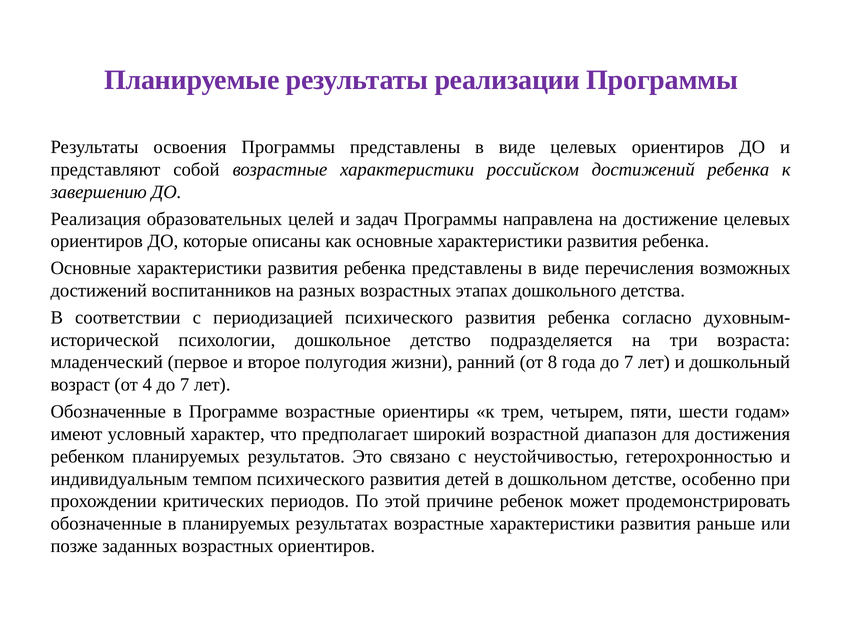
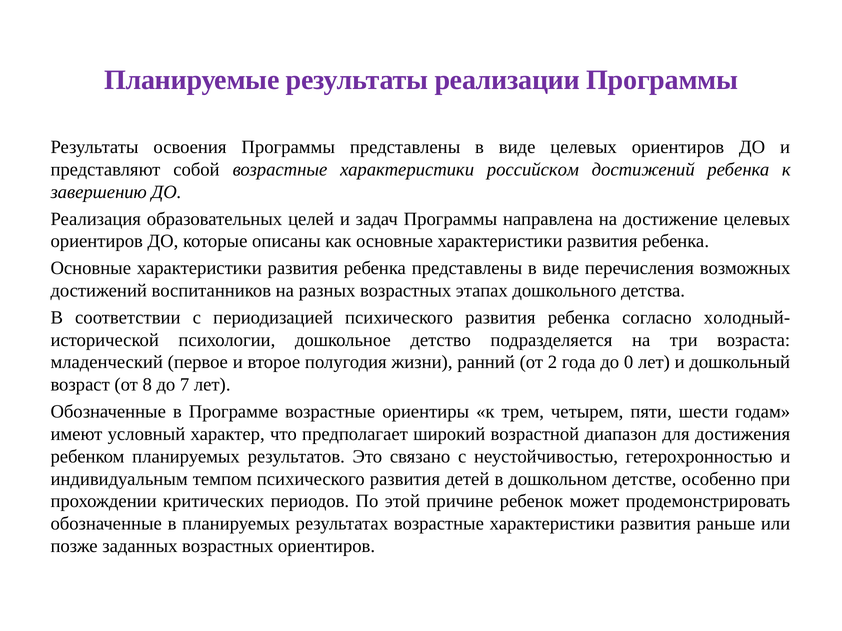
духовным-: духовным- -> холодный- (747, 318)
8: 8 -> 2 (552, 363)
года до 7: 7 -> 0 (629, 363)
4: 4 -> 8 (147, 385)
